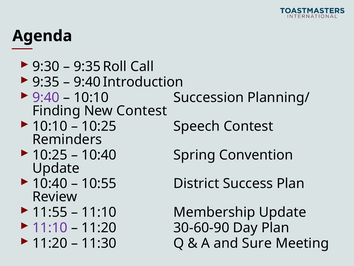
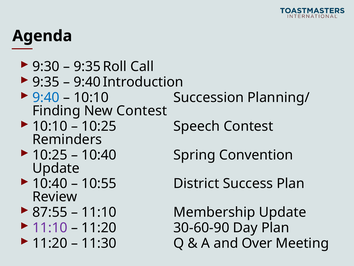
9:40 colour: purple -> blue (46, 97)
11:55: 11:55 -> 87:55 (50, 212)
Sure: Sure -> Over (257, 243)
